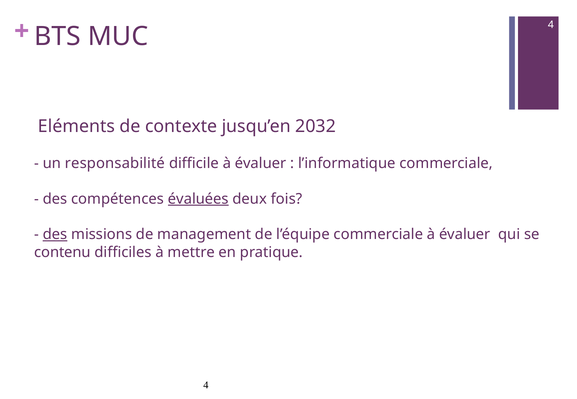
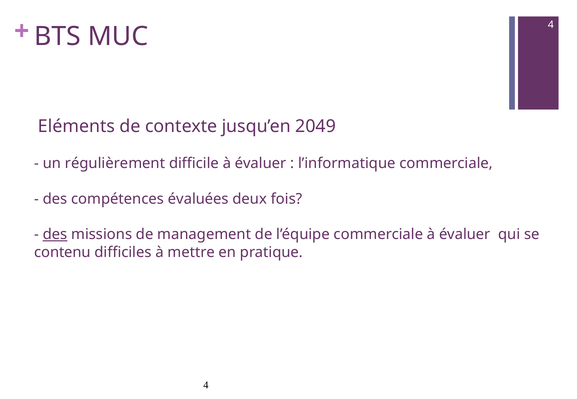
2032: 2032 -> 2049 (316, 126)
responsabilité: responsabilité -> régulièrement (115, 164)
évaluées underline: present -> none (198, 199)
